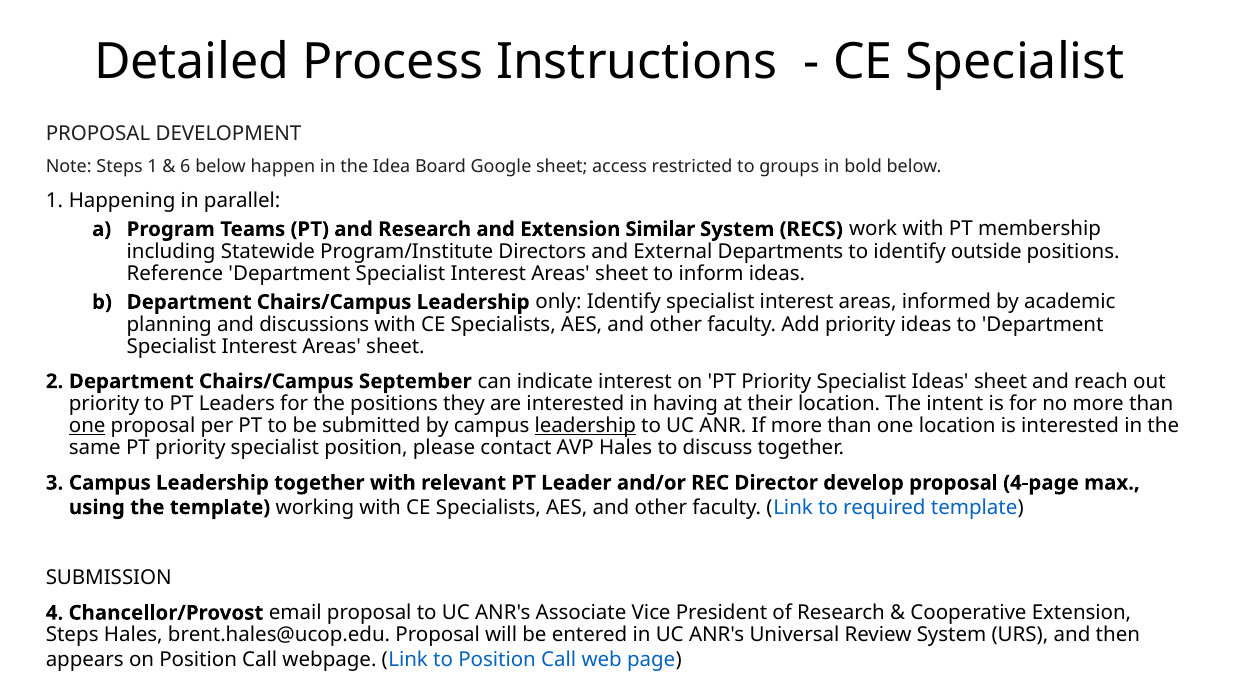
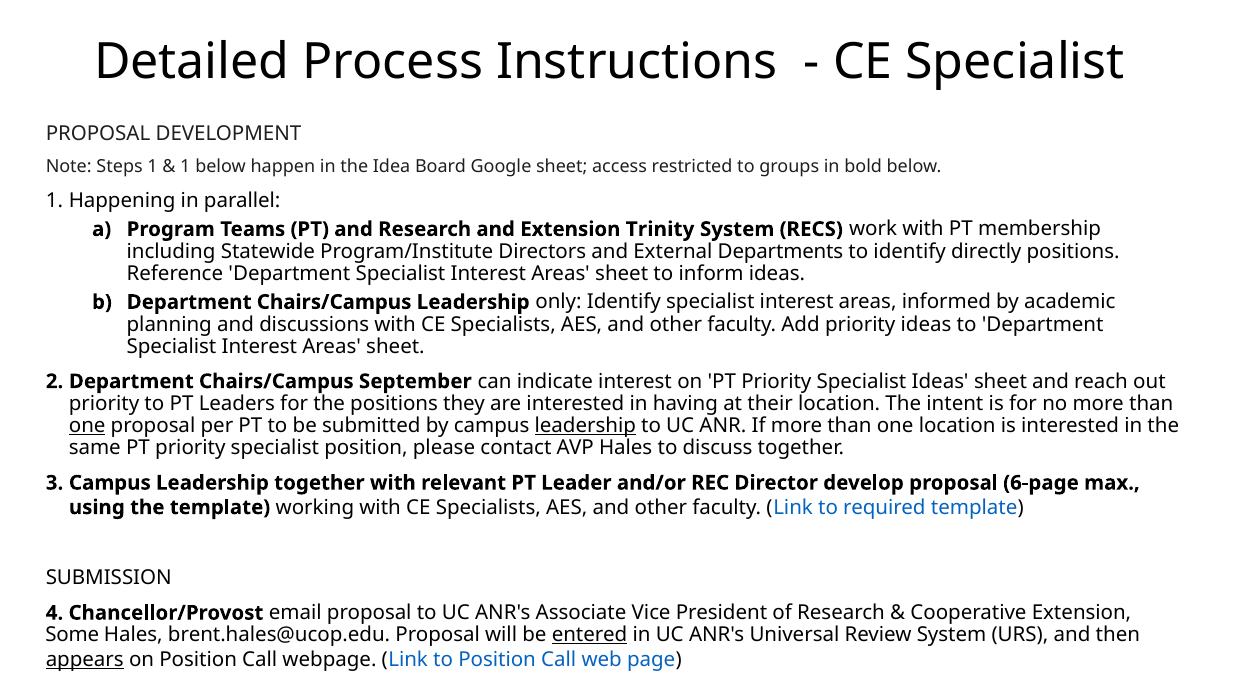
6: 6 -> 1 (185, 167)
Similar: Similar -> Trinity (660, 229)
outside: outside -> directly (986, 252)
4-page: 4-page -> 6-page (1041, 483)
Steps: Steps -> Some (72, 636)
entered underline: none -> present (590, 636)
appears underline: none -> present (85, 660)
